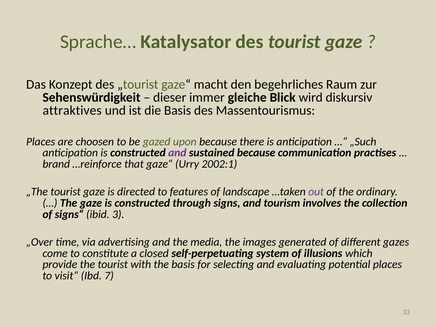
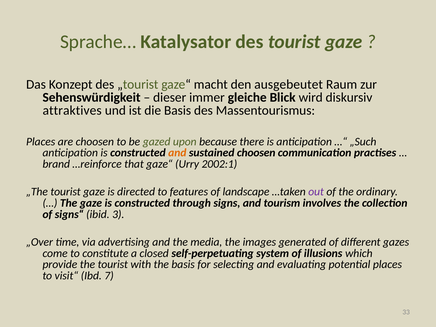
begehrliches: begehrliches -> ausgebeutet (289, 84)
and colour: purple -> orange (177, 153)
sustained because: because -> choosen (256, 153)
